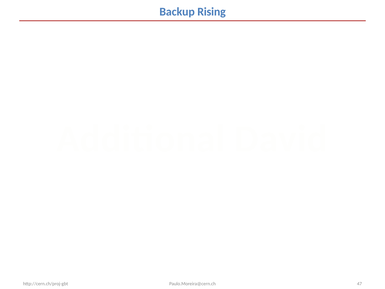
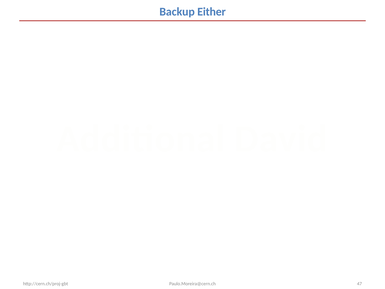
Rising: Rising -> Either (212, 12)
